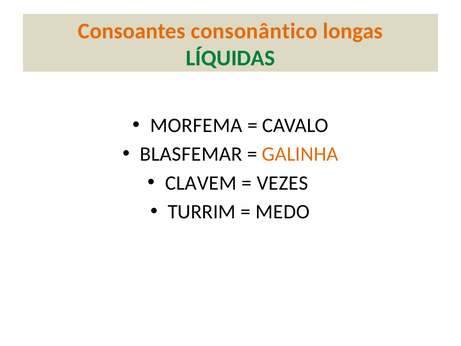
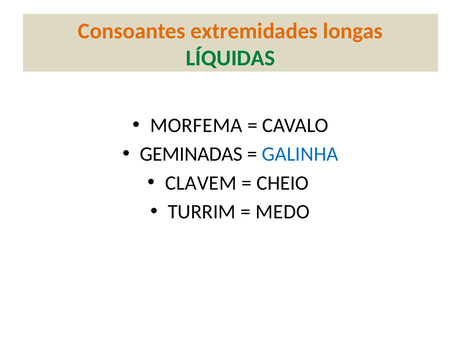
consonântico: consonântico -> extremidades (254, 31)
BLASFEMAR: BLASFEMAR -> GEMINADAS (191, 154)
GALINHA colour: orange -> blue (300, 154)
VEZES: VEZES -> CHEIO (283, 183)
